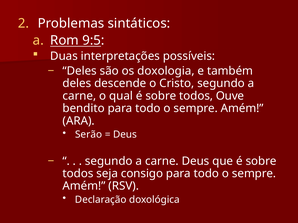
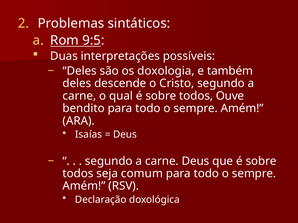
Serão: Serão -> Isaías (89, 135)
consigo: consigo -> comum (142, 174)
